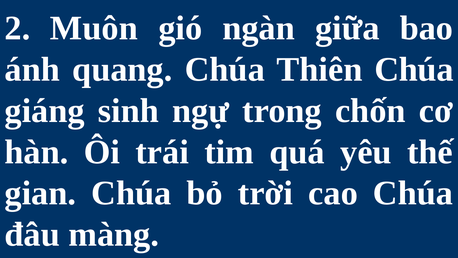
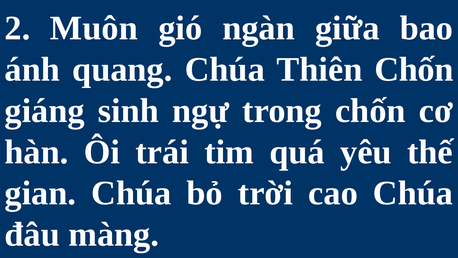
Thiên Chúa: Chúa -> Chốn (414, 69)
